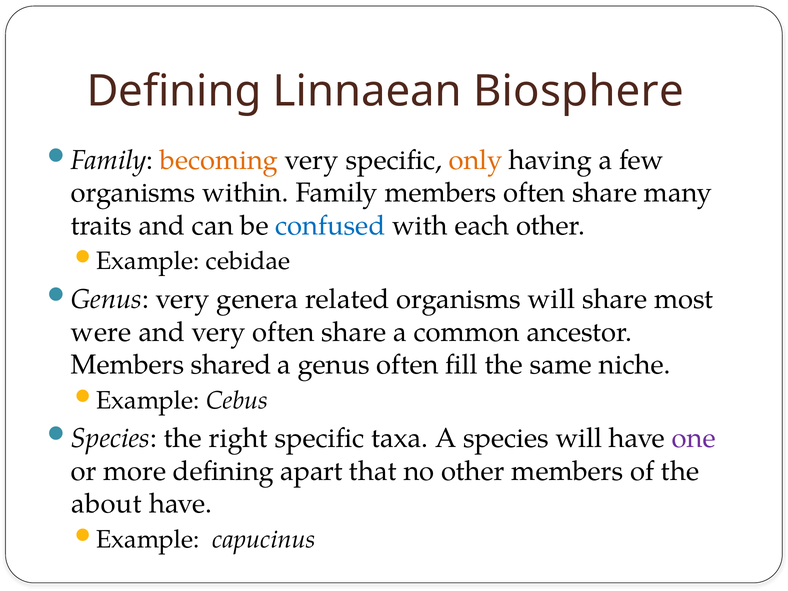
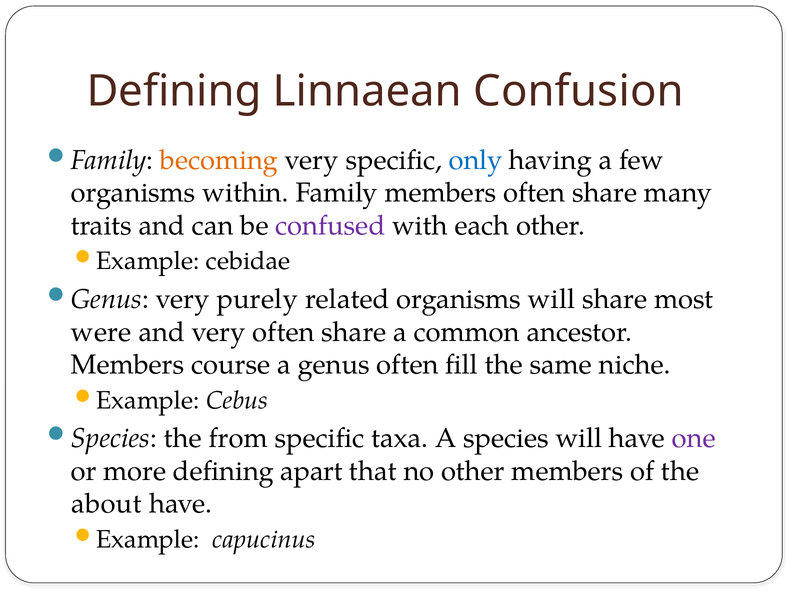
Biosphere: Biosphere -> Confusion (578, 91)
only colour: orange -> blue (476, 160)
confused colour: blue -> purple (330, 226)
genera: genera -> purely (257, 299)
shared: shared -> course (231, 365)
right: right -> from (238, 438)
